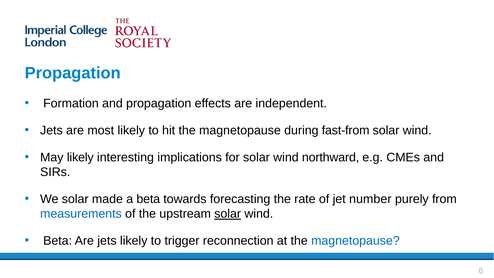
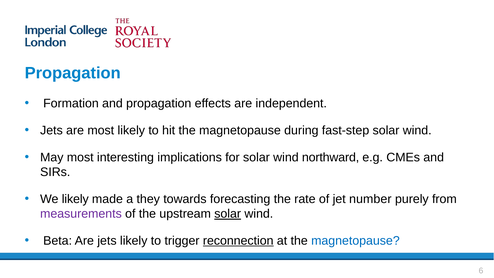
fast-from: fast-from -> fast-step (346, 130)
May likely: likely -> most (80, 157)
We solar: solar -> likely (75, 199)
a beta: beta -> they (148, 199)
measurements colour: blue -> purple (81, 214)
reconnection underline: none -> present (238, 241)
